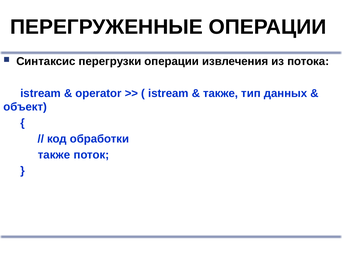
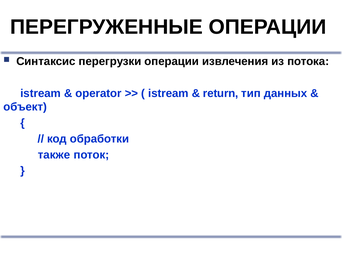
также: также -> return (221, 94)
